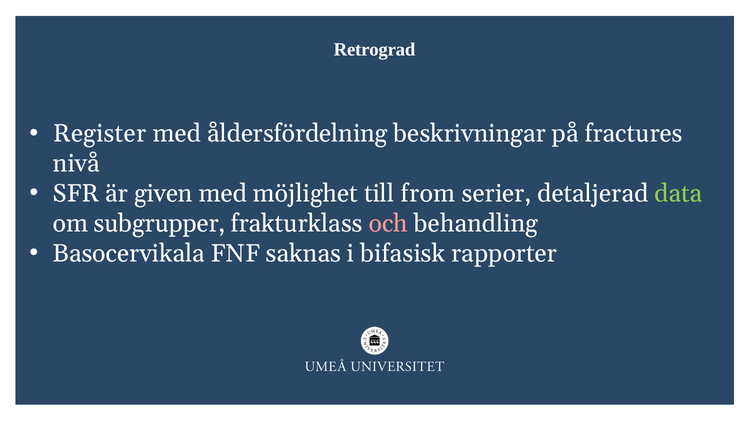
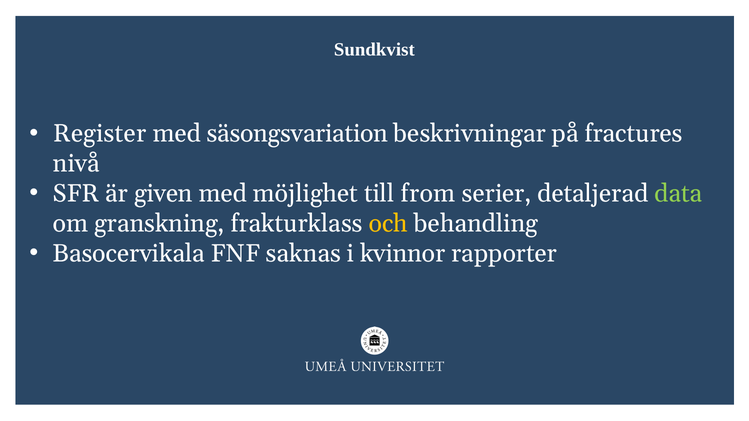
Retrograd: Retrograd -> Sundkvist (374, 50)
åldersfördelning: åldersfördelning -> säsongsvariation (297, 134)
subgrupper: subgrupper -> granskning (159, 224)
och colour: pink -> yellow (388, 224)
bifasisk: bifasisk -> kvinnor (403, 254)
